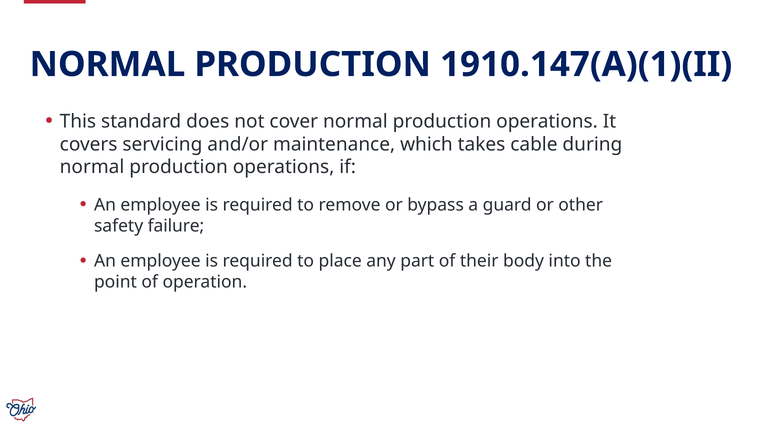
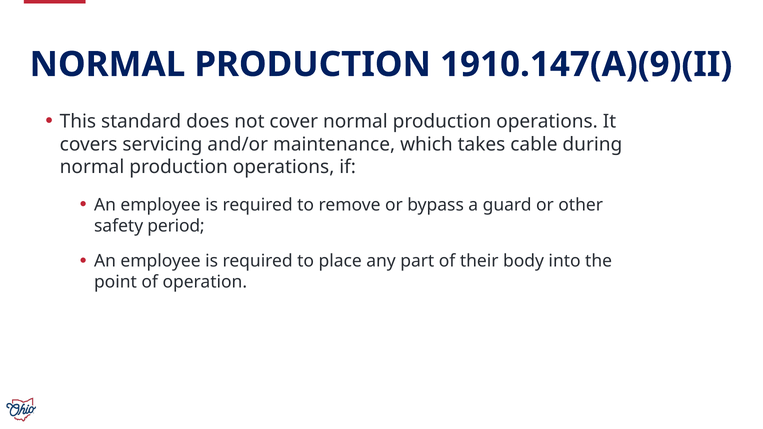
1910.147(A)(1)(II: 1910.147(A)(1)(II -> 1910.147(A)(9)(II (586, 64)
failure: failure -> period (176, 226)
